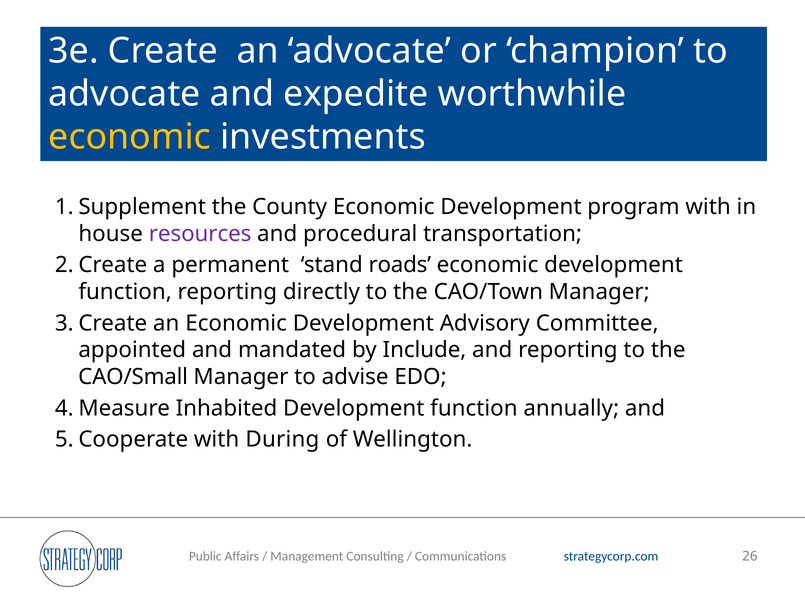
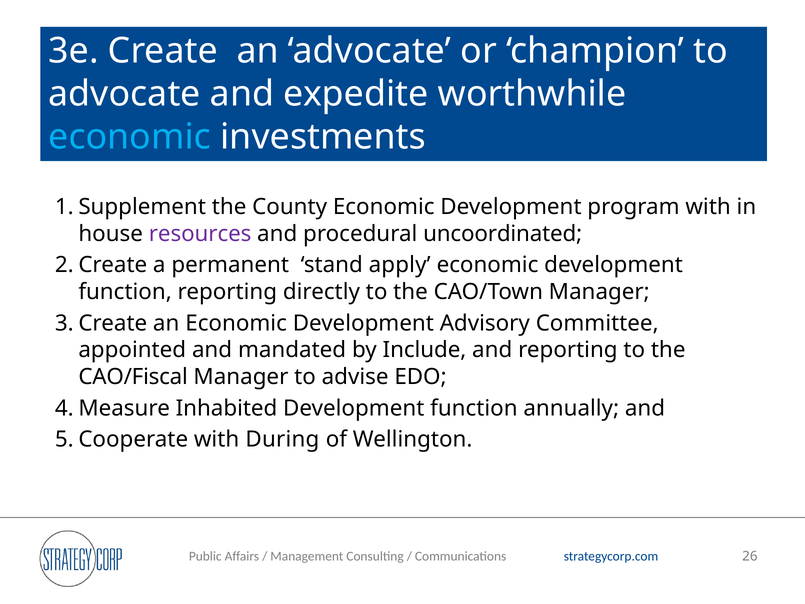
economic colour: yellow -> light blue (130, 137)
transportation: transportation -> uncoordinated (503, 234)
roads: roads -> apply (400, 265)
CAO/Small: CAO/Small -> CAO/Fiscal (133, 377)
